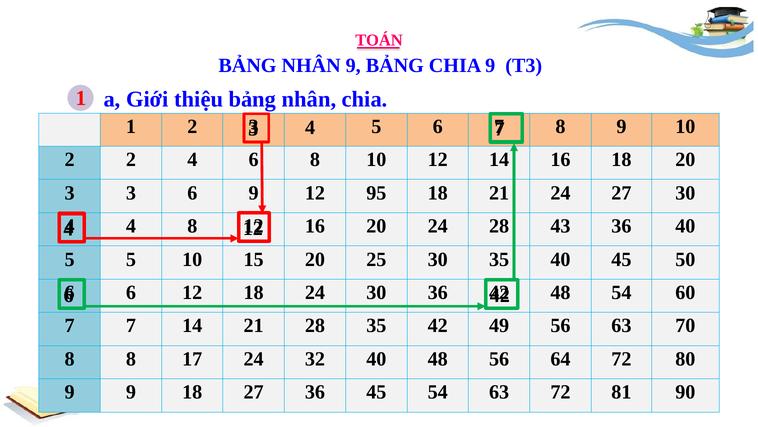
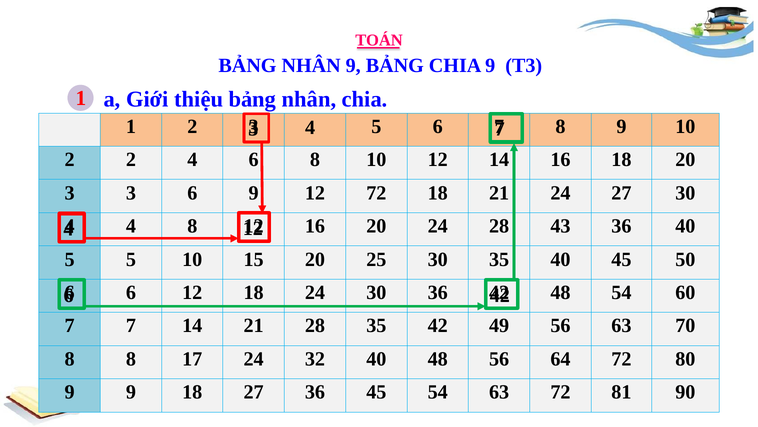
12 95: 95 -> 72 (376, 193)
